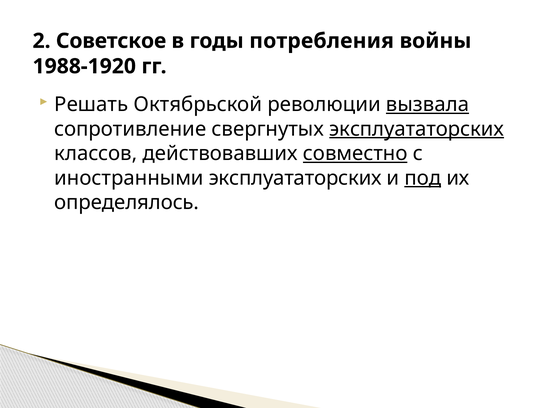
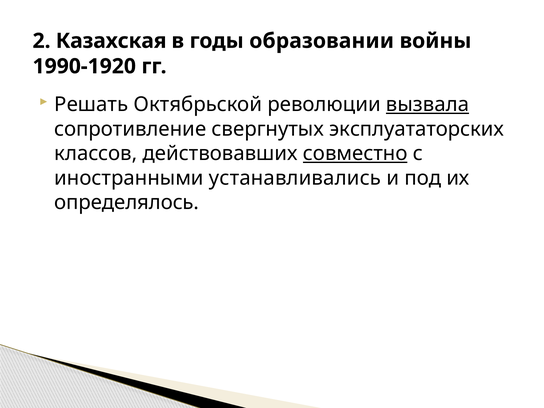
Советское: Советское -> Казахская (111, 41)
потребления: потребления -> образовании (322, 41)
1988-1920: 1988-1920 -> 1990-1920 (84, 66)
эксплуататорских underline: present -> none (417, 129)
иностранными эксплуататорских: эксплуататорских -> устанавливались (295, 178)
под underline: present -> none (423, 178)
